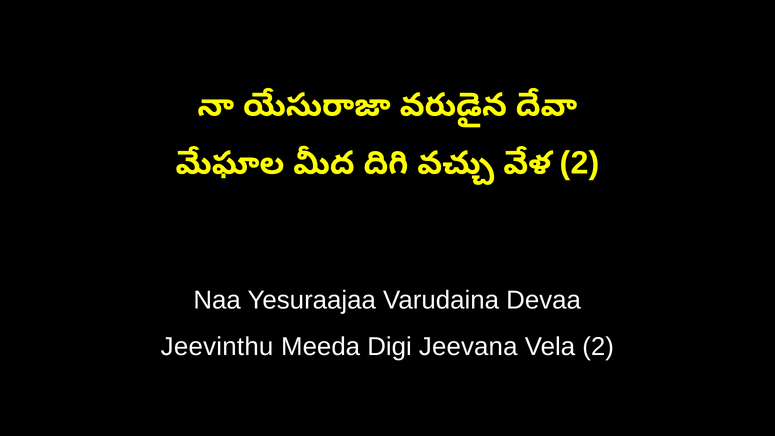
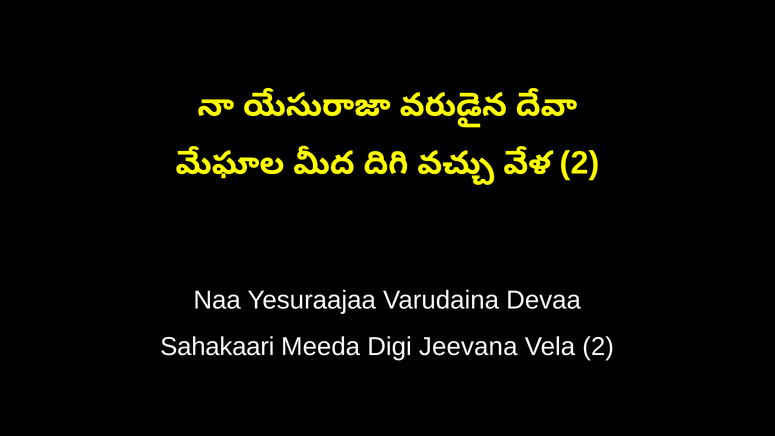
Jeevinthu: Jeevinthu -> Sahakaari (217, 347)
